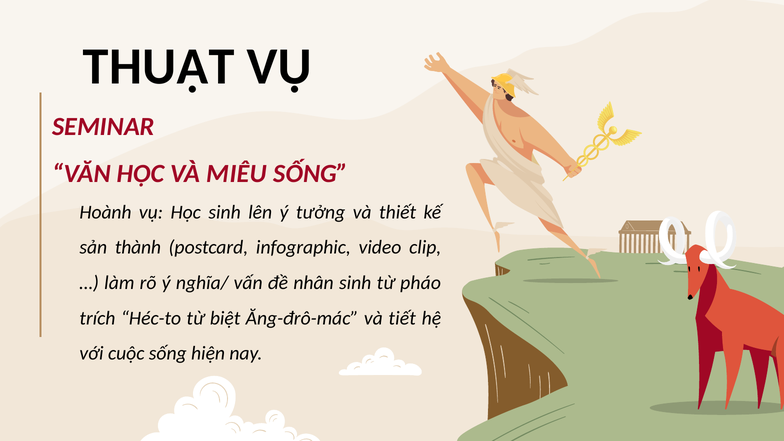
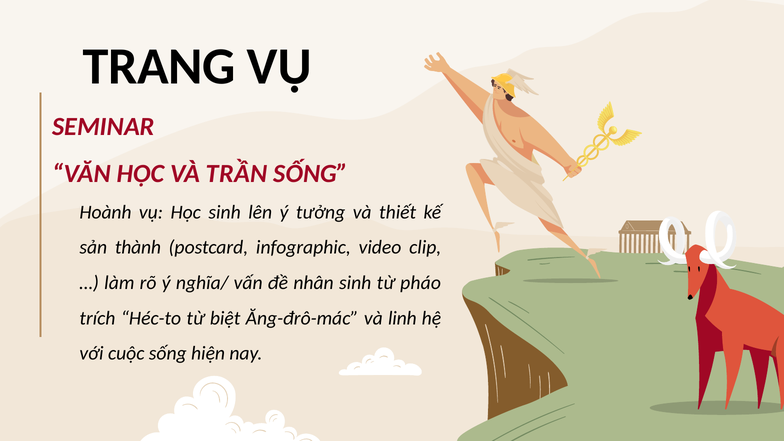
THUẬT: THUẬT -> TRANG (159, 66)
MIÊU: MIÊU -> TRẦN (237, 174)
tiết: tiết -> linh (402, 318)
